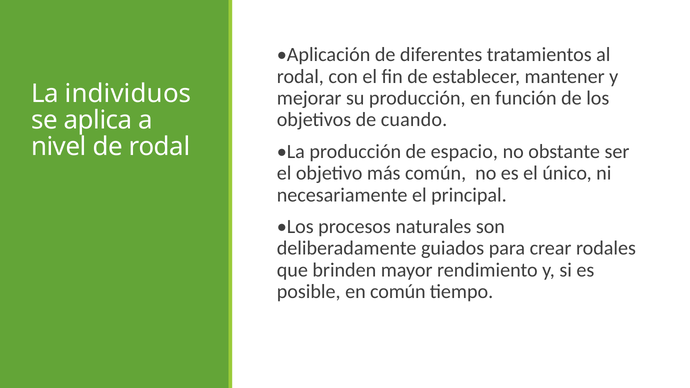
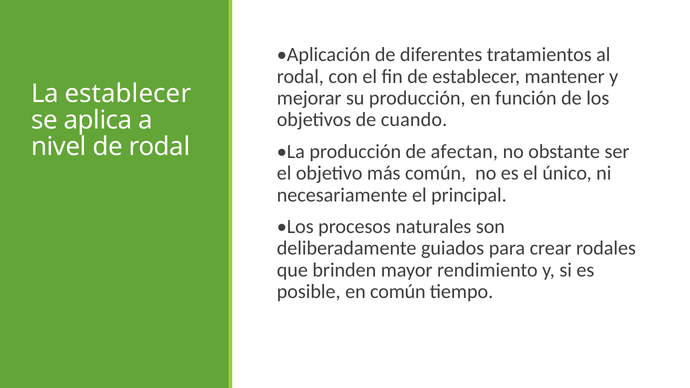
La individuos: individuos -> establecer (128, 94)
espacio: espacio -> afectan (464, 152)
